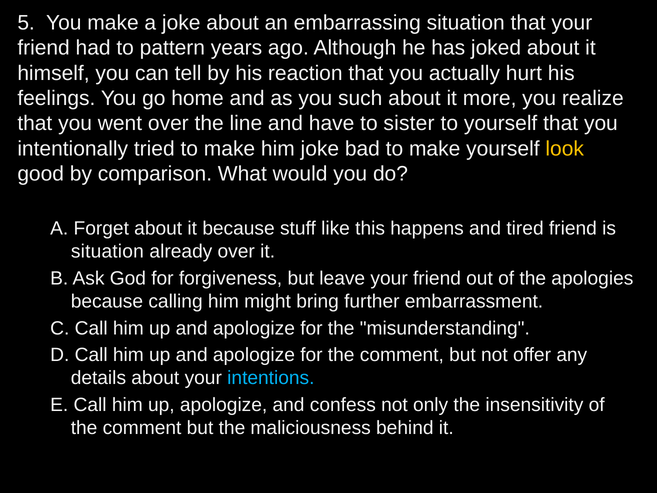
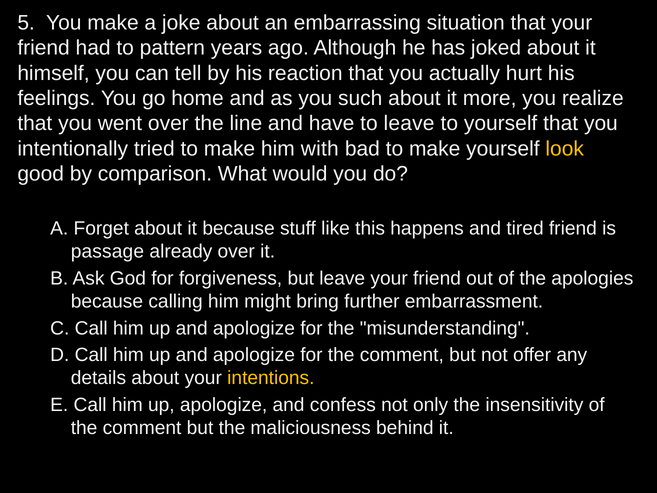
to sister: sister -> leave (409, 123)
him joke: joke -> with (320, 149)
situation: situation -> passage (107, 251)
intentions colour: light blue -> yellow (271, 378)
